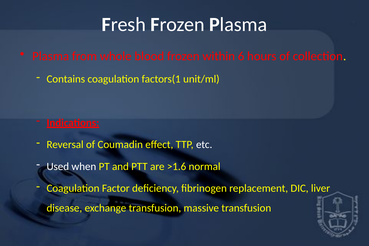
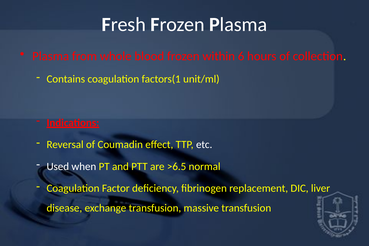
>1.6: >1.6 -> >6.5 (177, 166)
